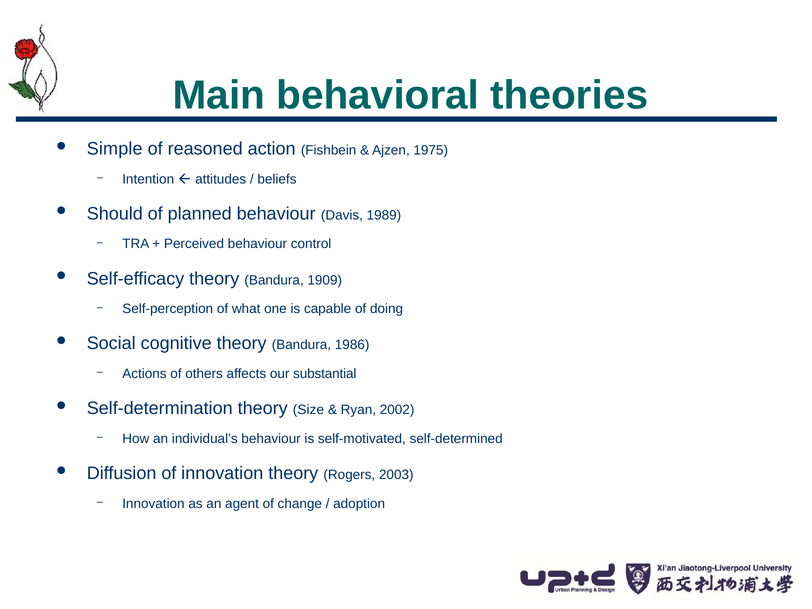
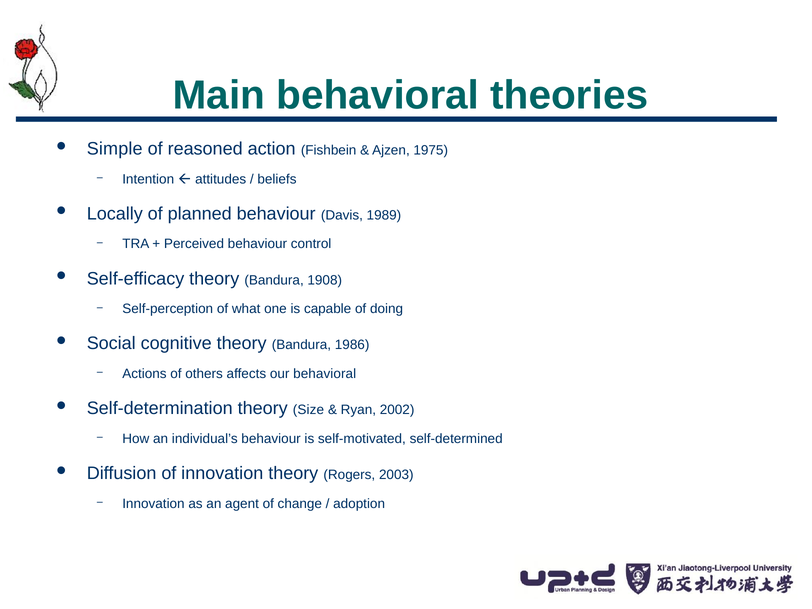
Should: Should -> Locally (115, 214)
1909: 1909 -> 1908 (325, 280)
our substantial: substantial -> behavioral (325, 374)
